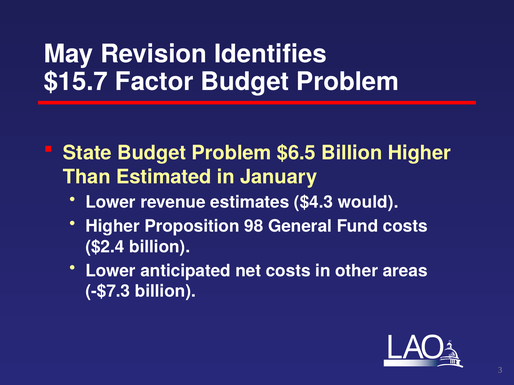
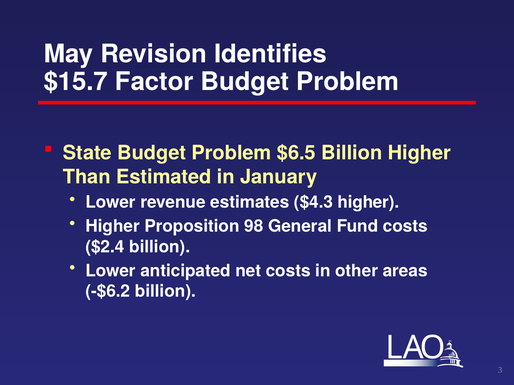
$4.3 would: would -> higher (368, 203)
-$7.3: -$7.3 -> -$6.2 (108, 292)
